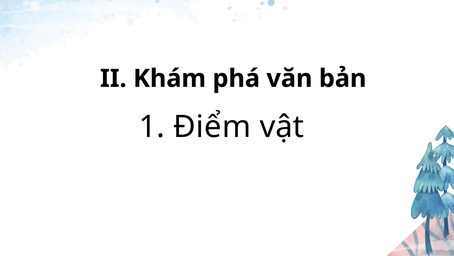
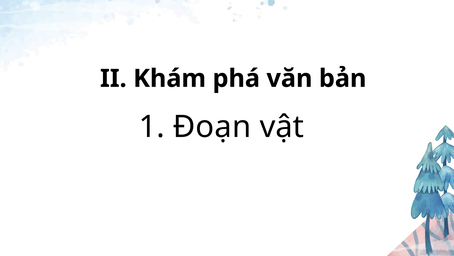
Điểm: Điểm -> Đoạn (212, 127)
